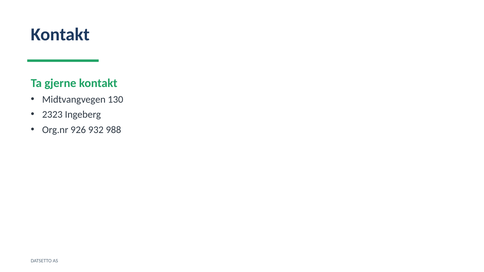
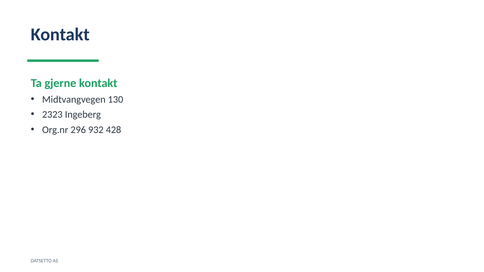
926: 926 -> 296 (78, 130)
988: 988 -> 428 (114, 130)
